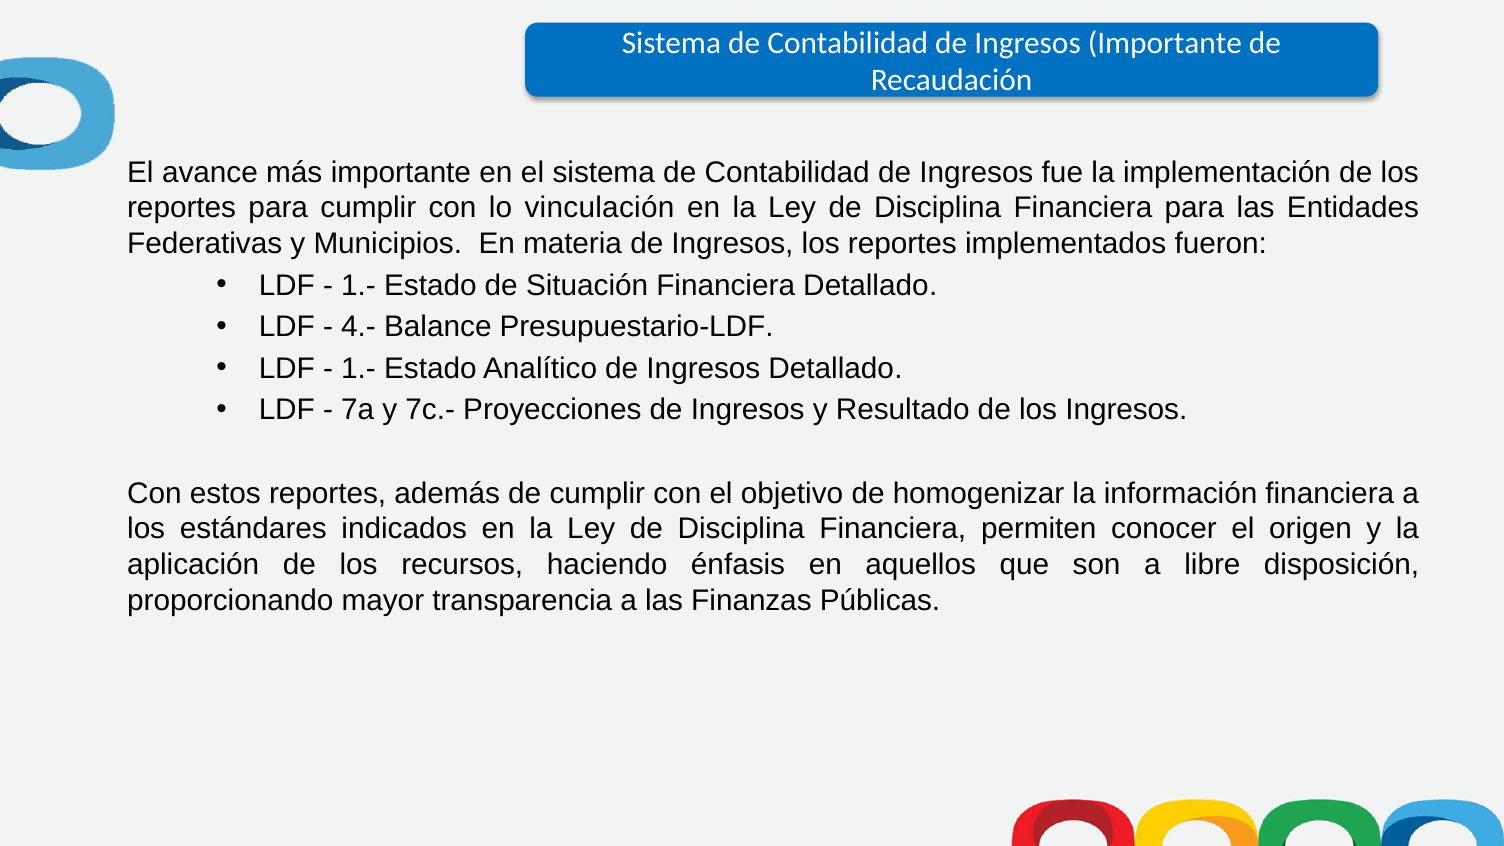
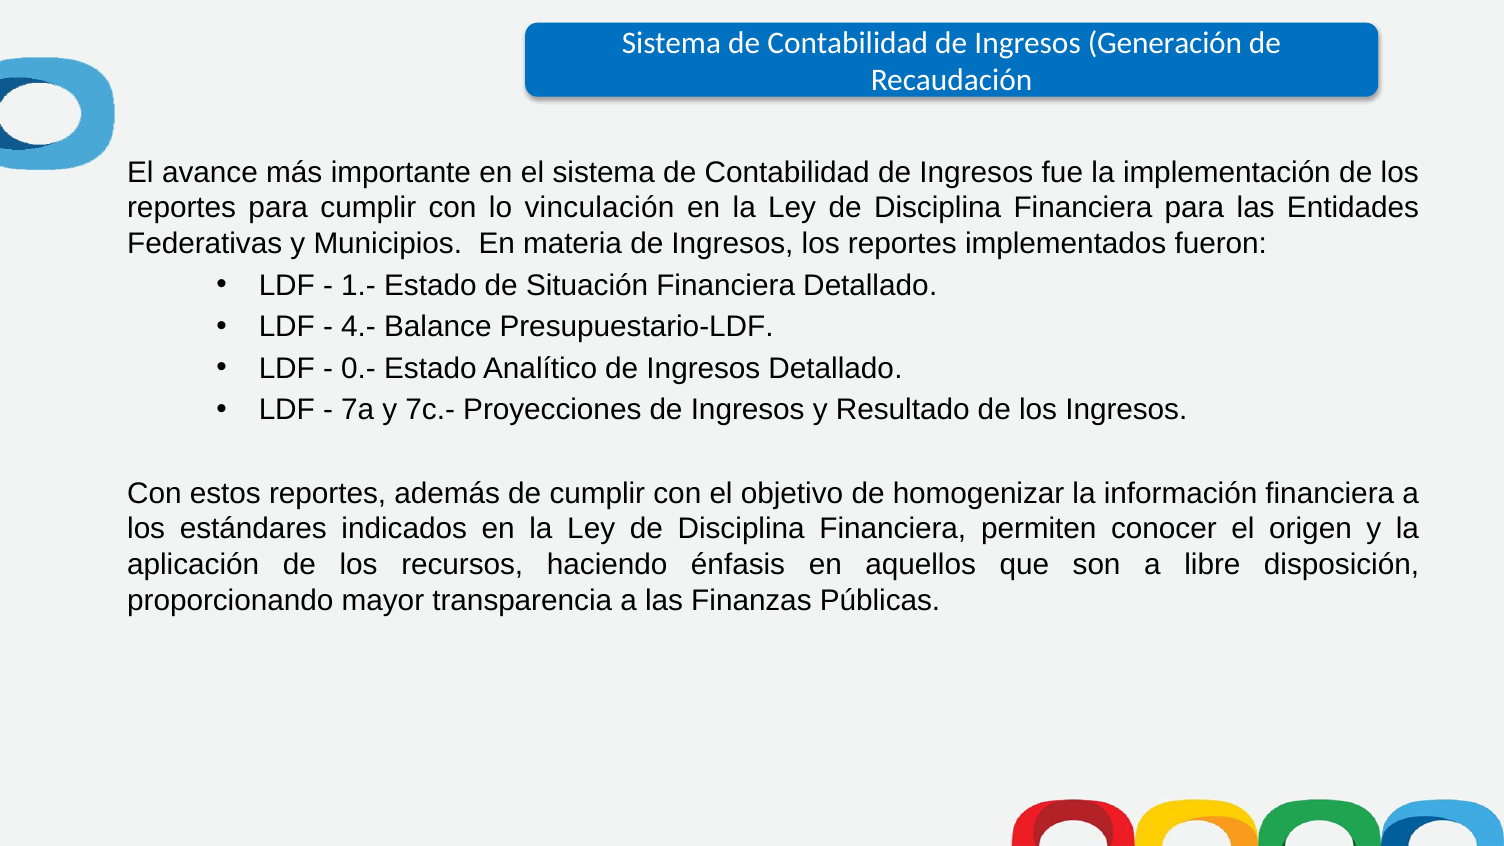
Ingresos Importante: Importante -> Generación (1165, 43)
1.-: 1.- -> 0.- (358, 369)
